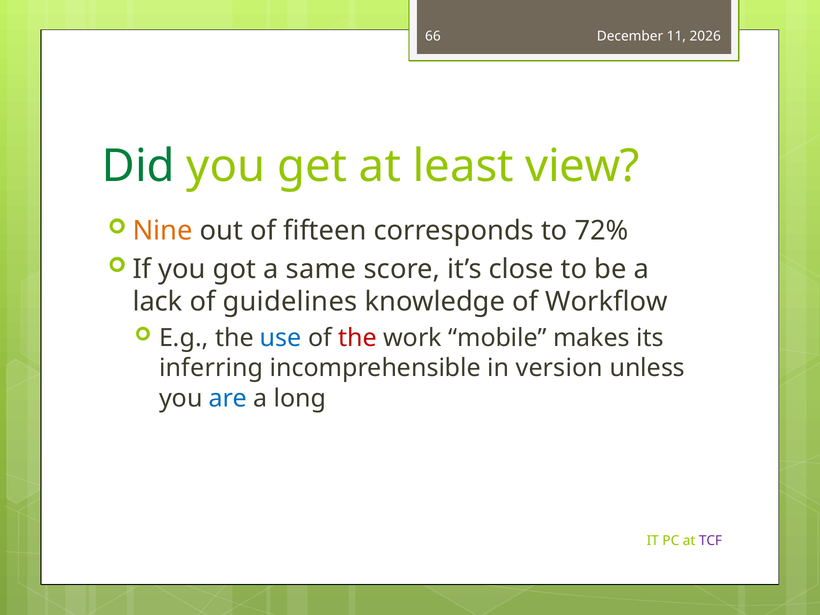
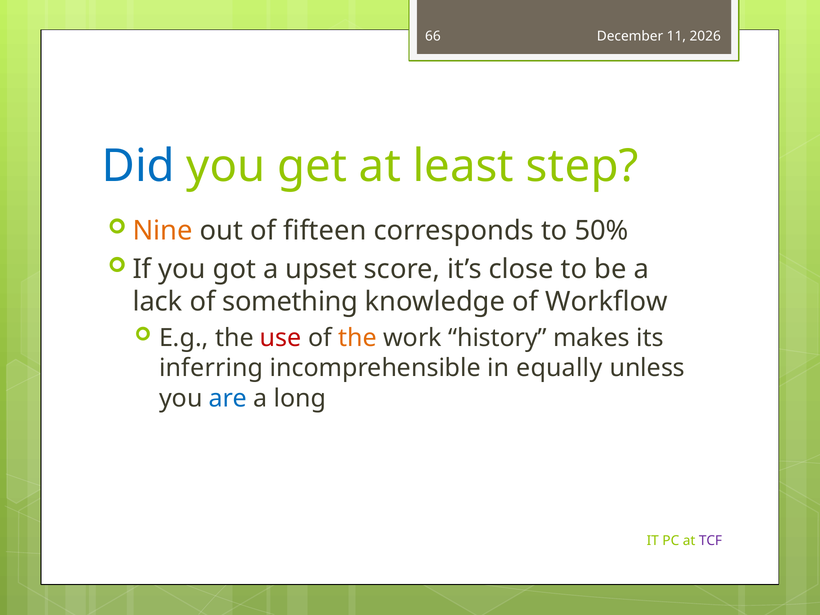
Did colour: green -> blue (138, 166)
view: view -> step (582, 166)
72%: 72% -> 50% (602, 231)
same: same -> upset (321, 269)
guidelines: guidelines -> something (290, 302)
use colour: blue -> red (281, 338)
the colour: red -> orange (358, 338)
mobile: mobile -> history (497, 338)
version: version -> equally (559, 368)
